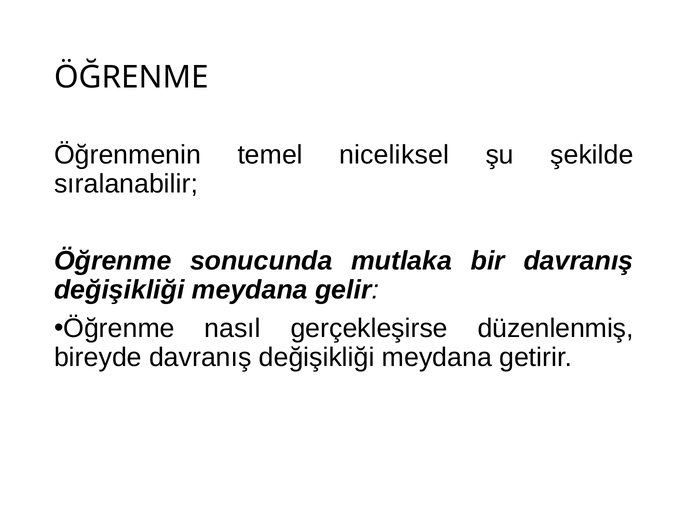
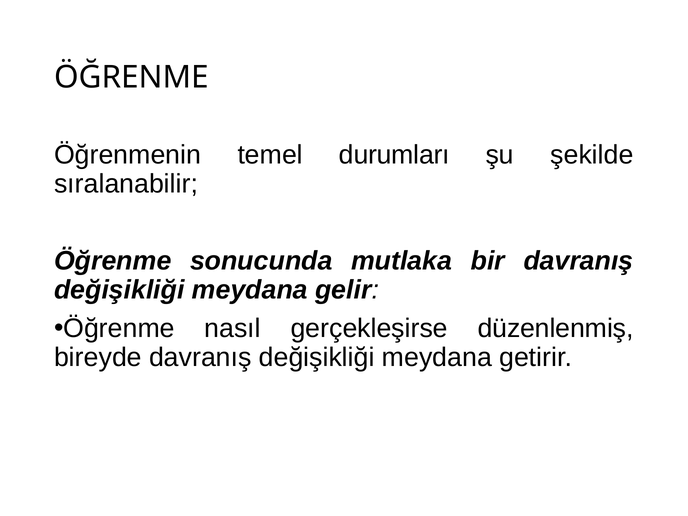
niceliksel: niceliksel -> durumları (394, 155)
